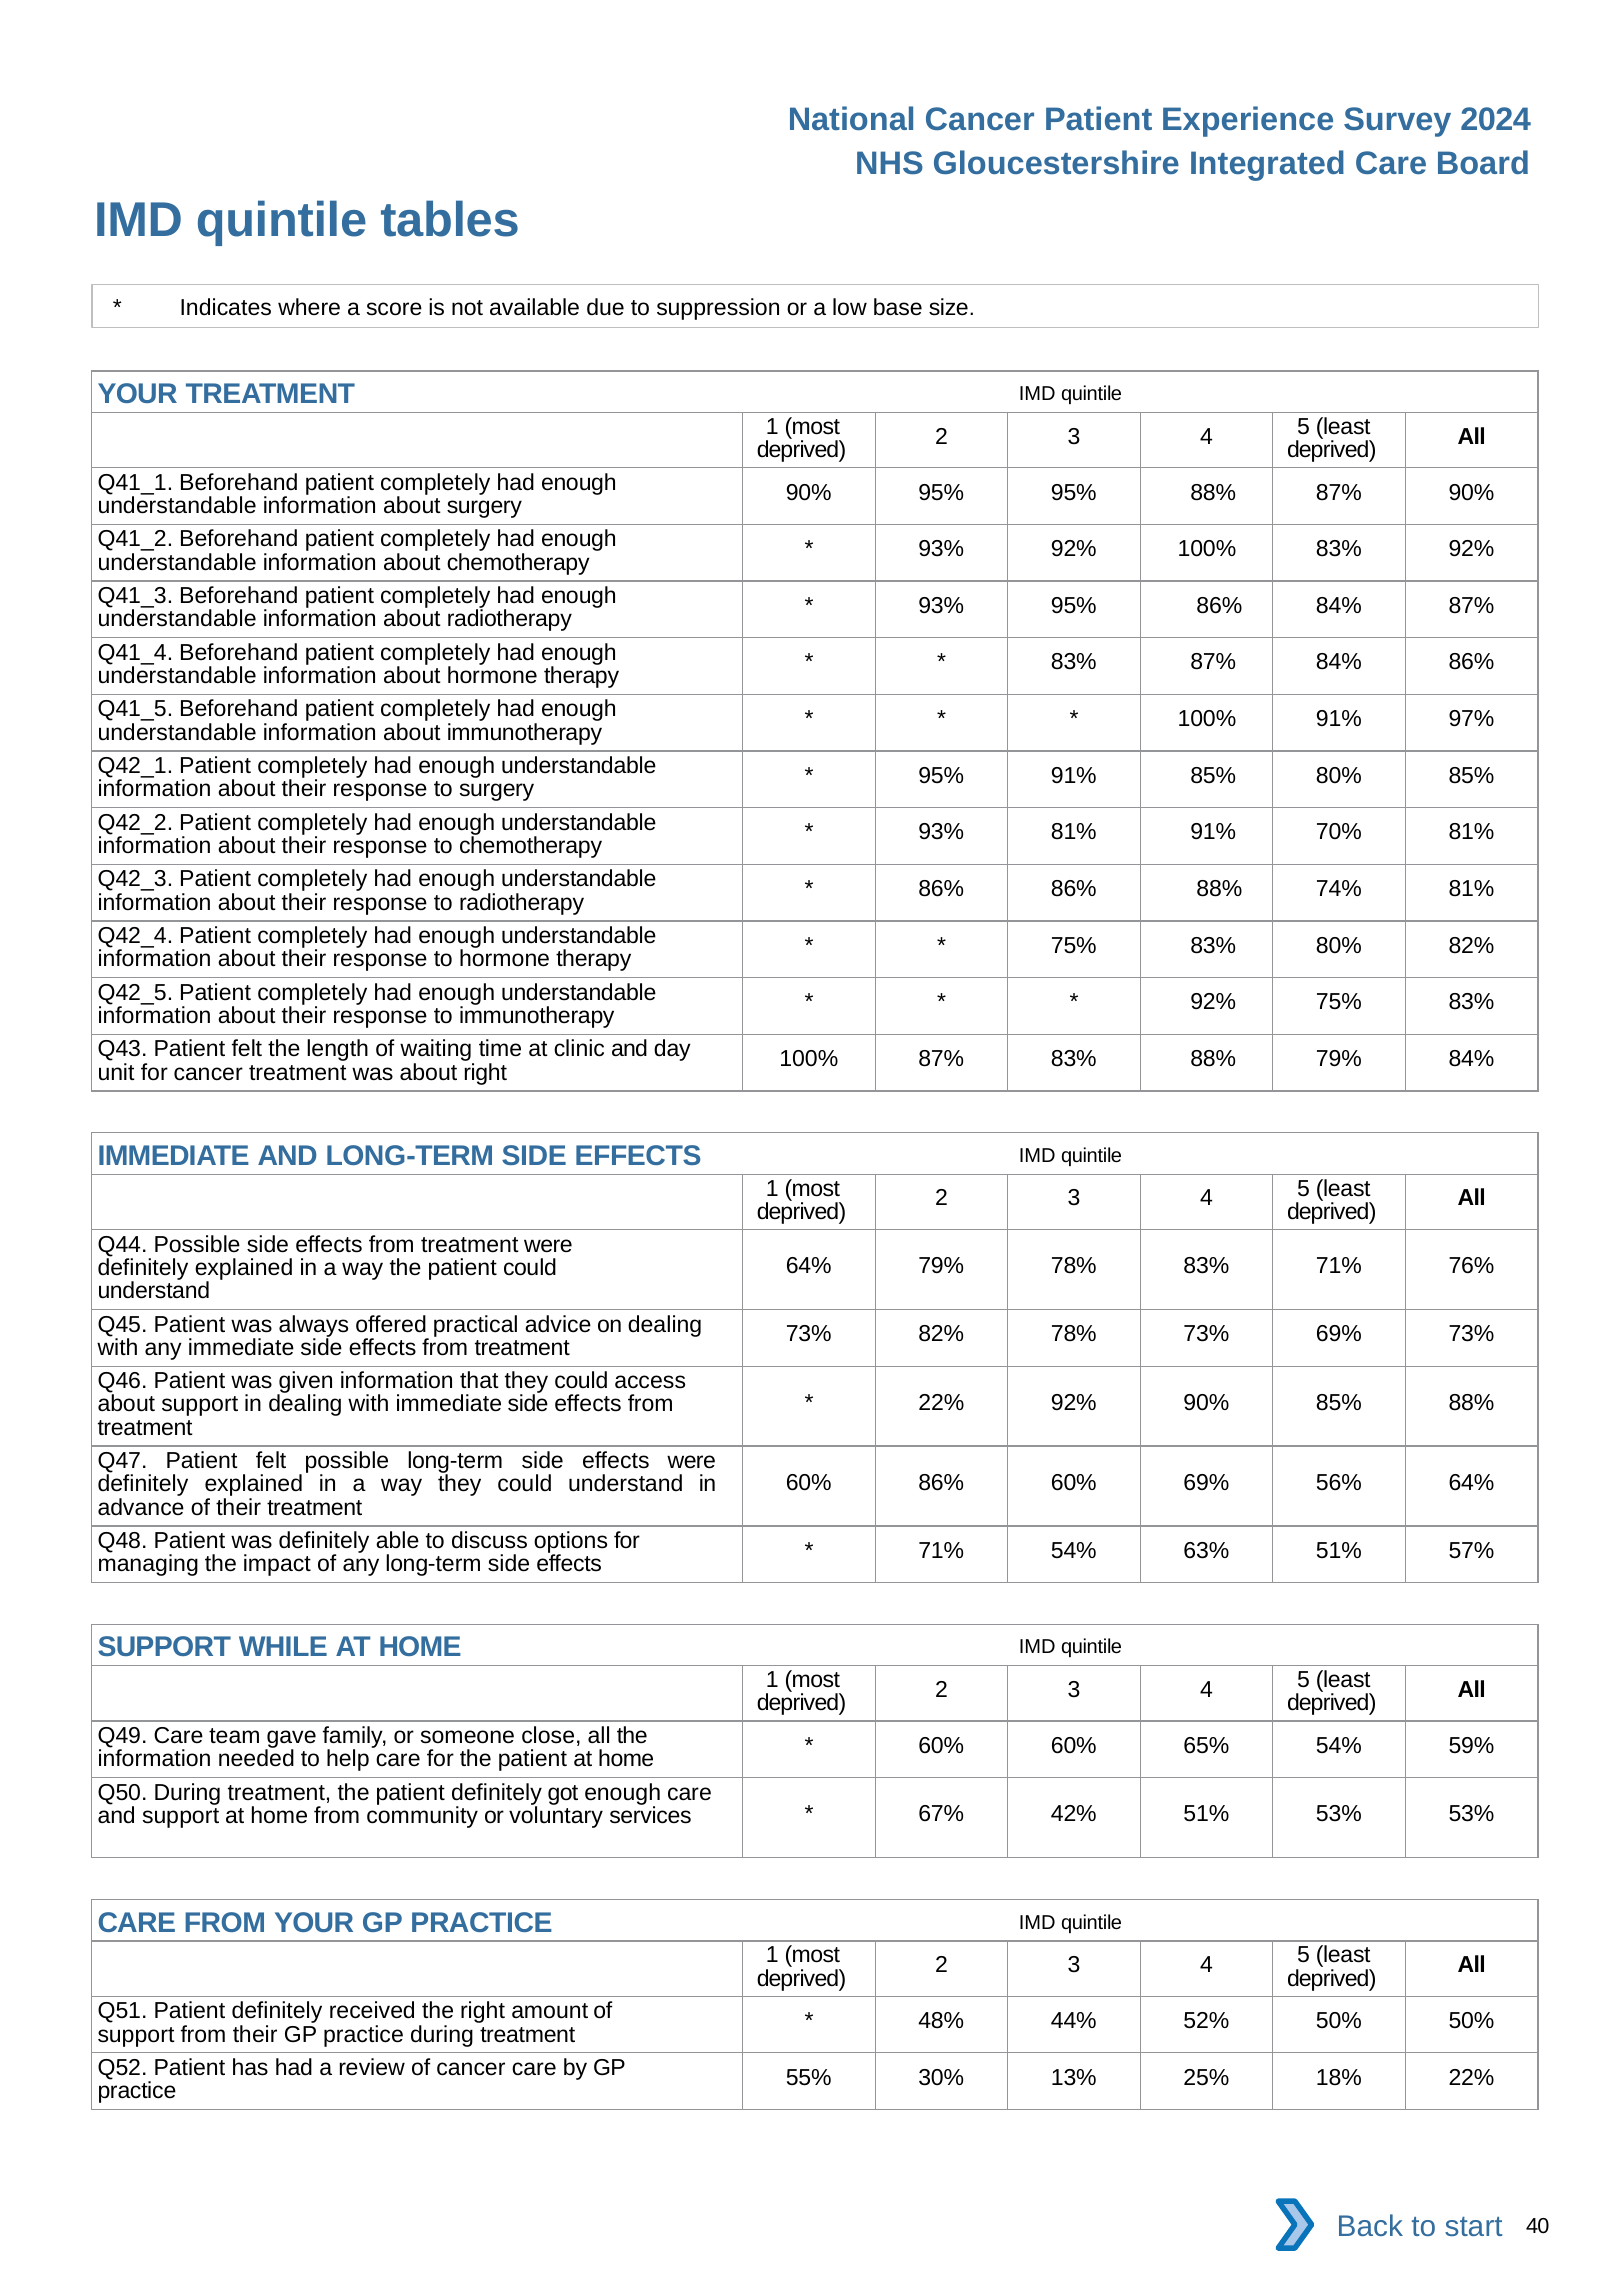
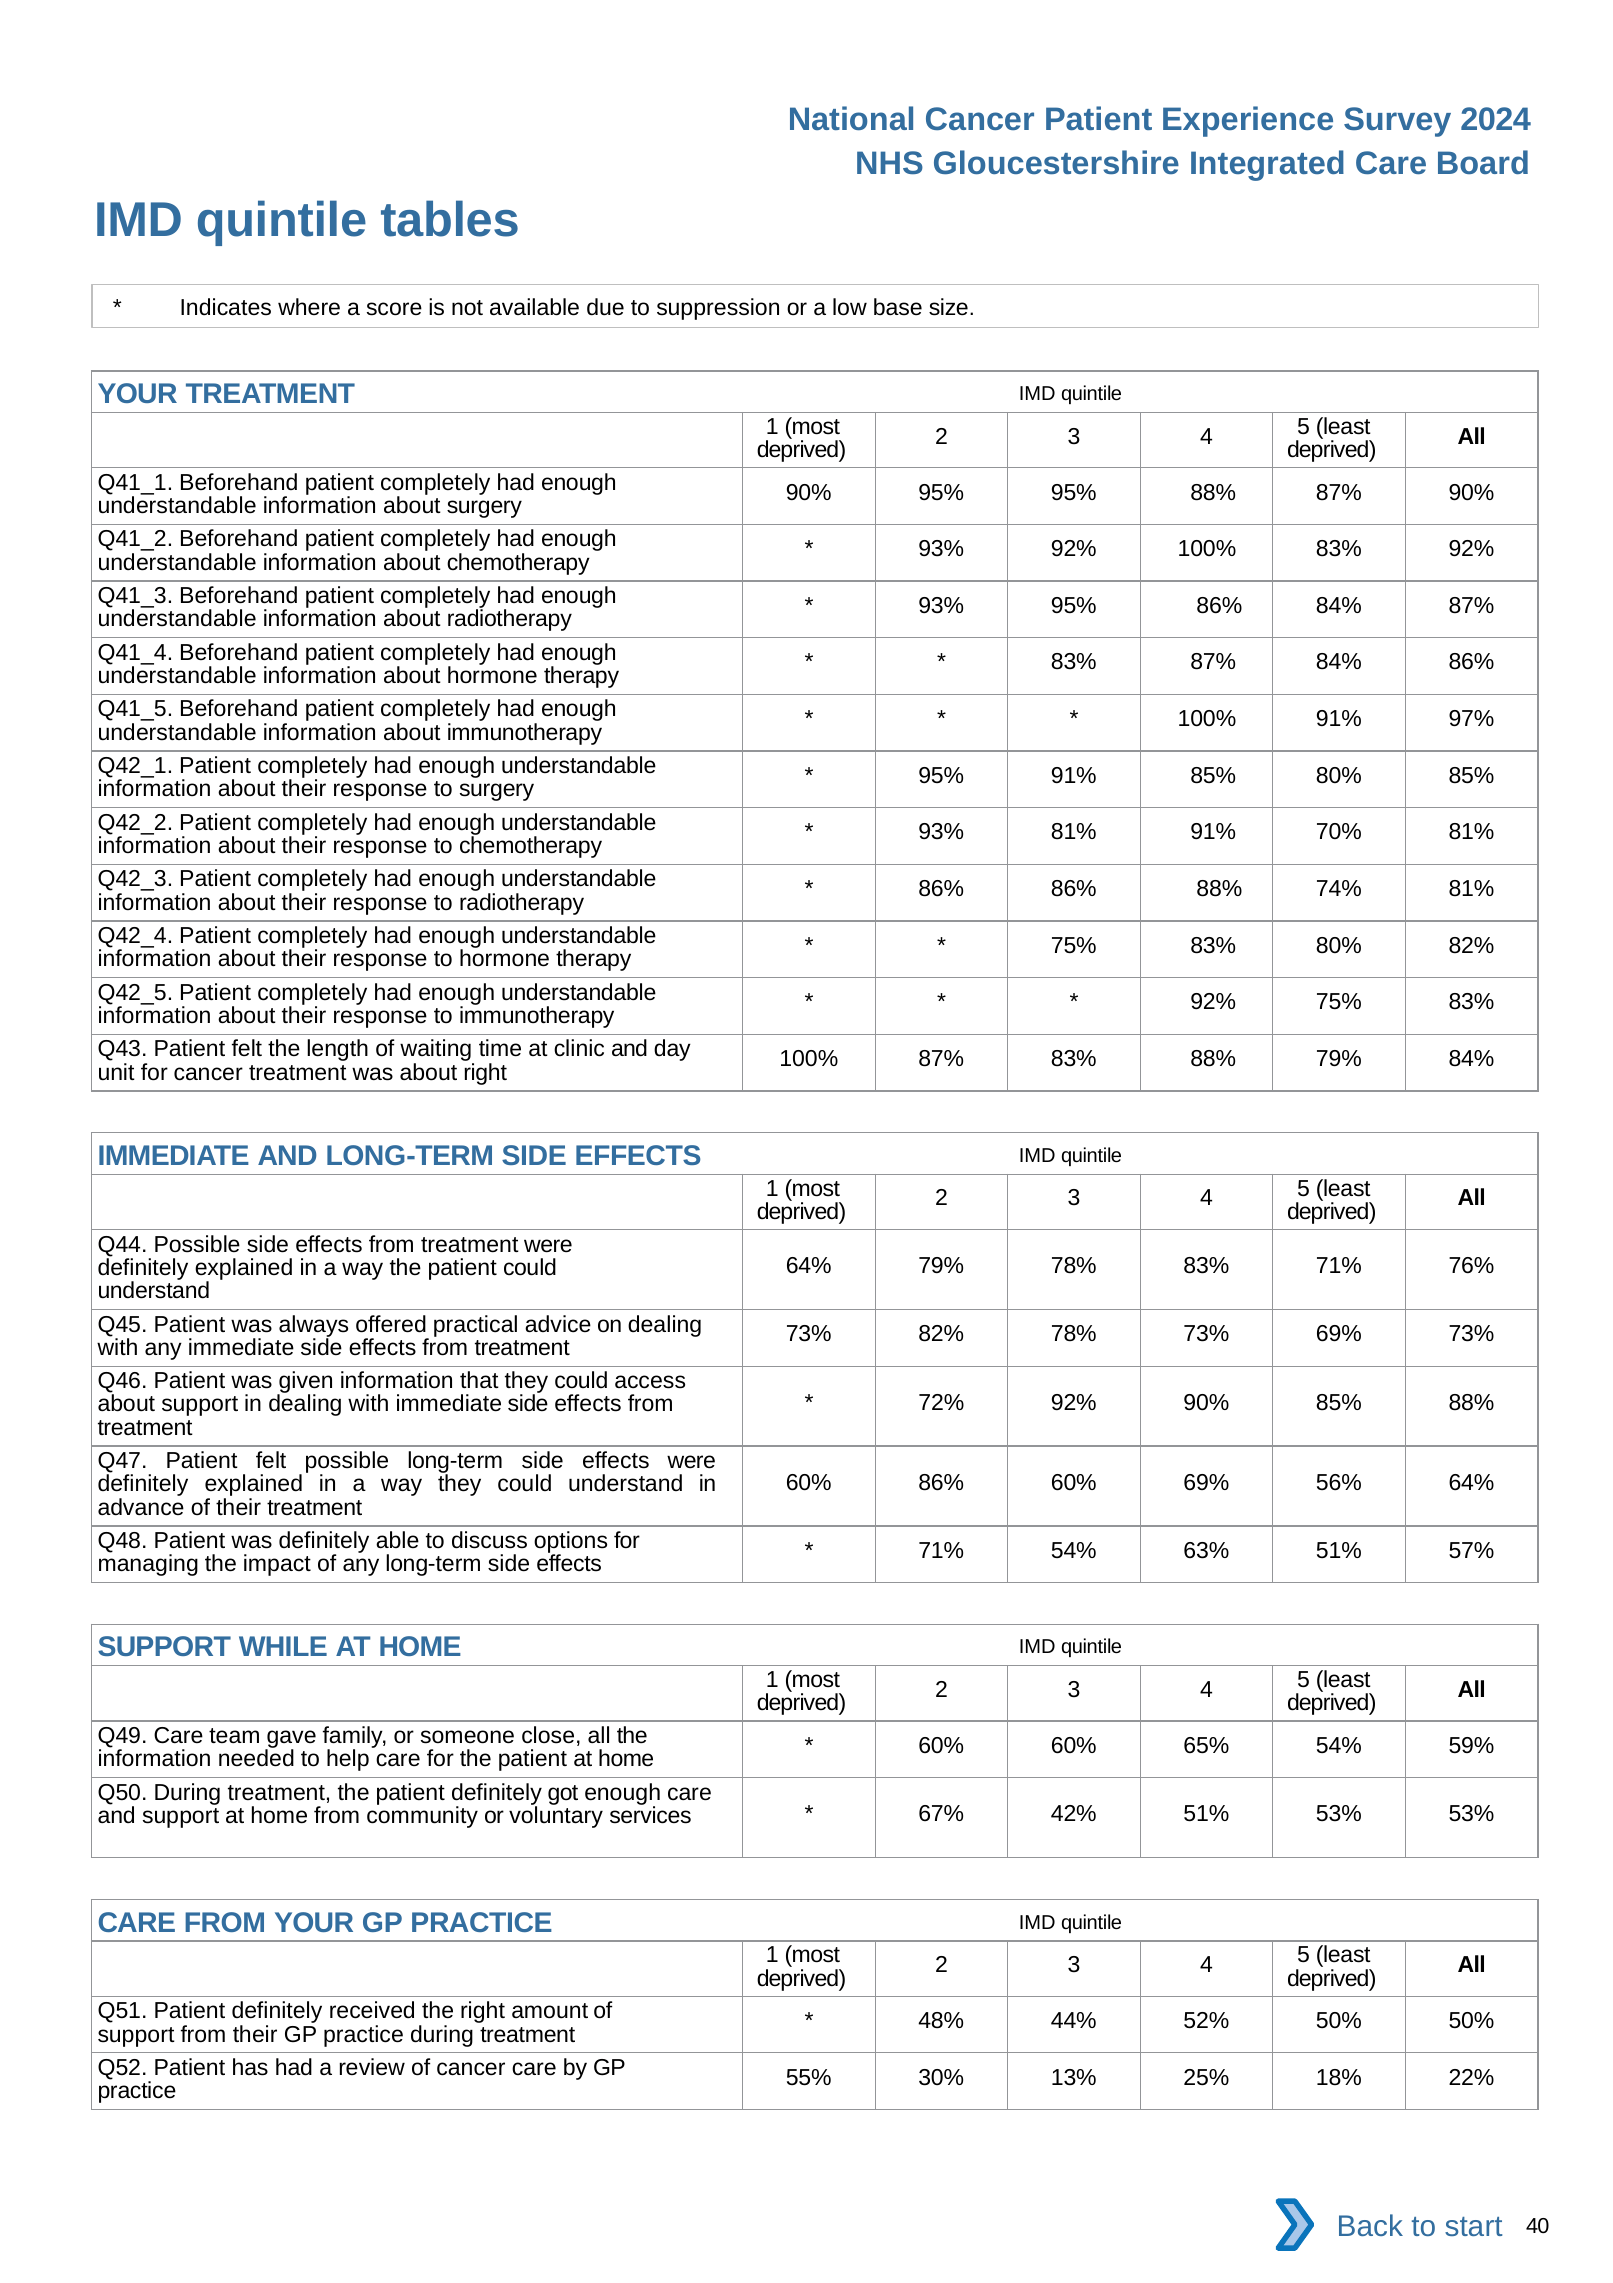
22%: 22% -> 72% (941, 1402)
